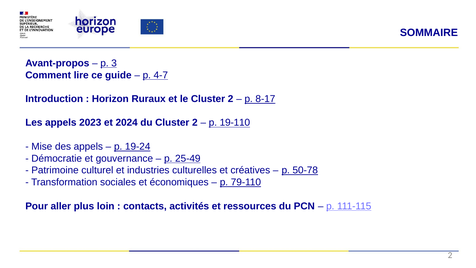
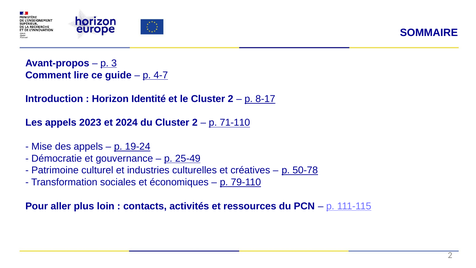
Ruraux: Ruraux -> Identité (149, 99)
19-110: 19-110 -> 71-110 (235, 123)
